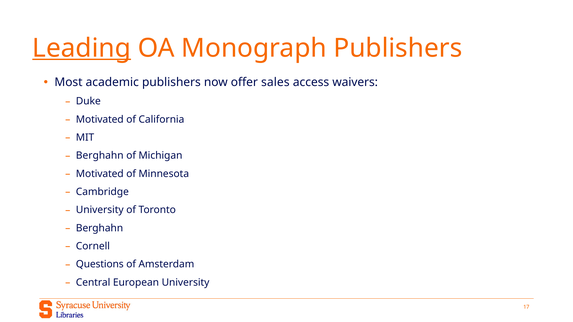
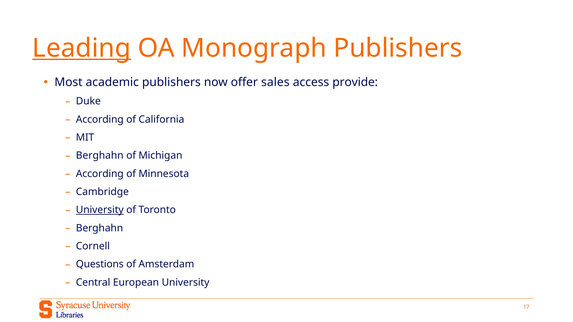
waivers: waivers -> provide (355, 82)
Motivated: Motivated -> According (100, 120)
Motivated: Motivated -> According (100, 174)
University underline: none -> present (100, 210)
